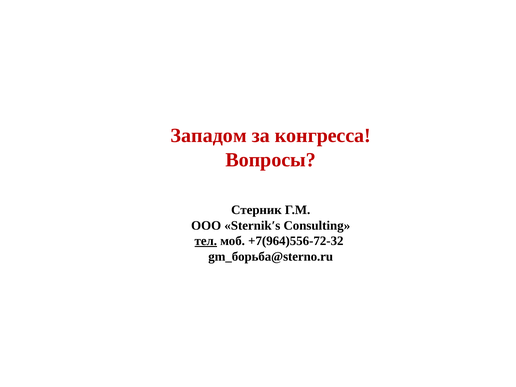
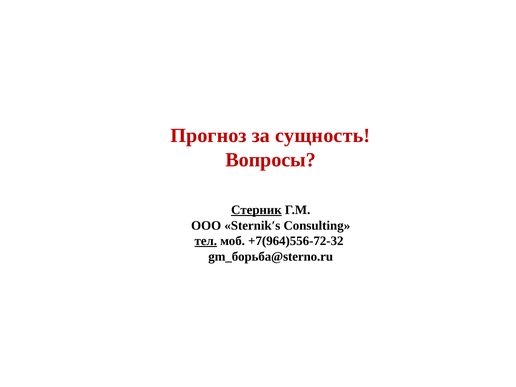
Западом: Западом -> Прогноз (209, 136)
конгресса: конгресса -> сущность (323, 136)
Стерник underline: none -> present (256, 210)
